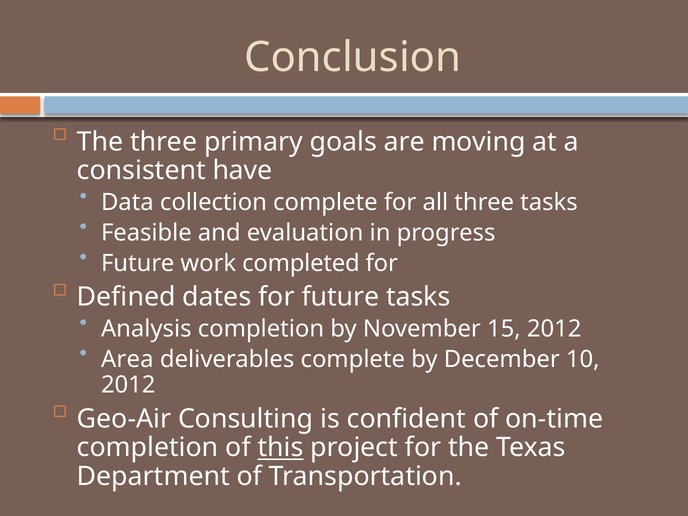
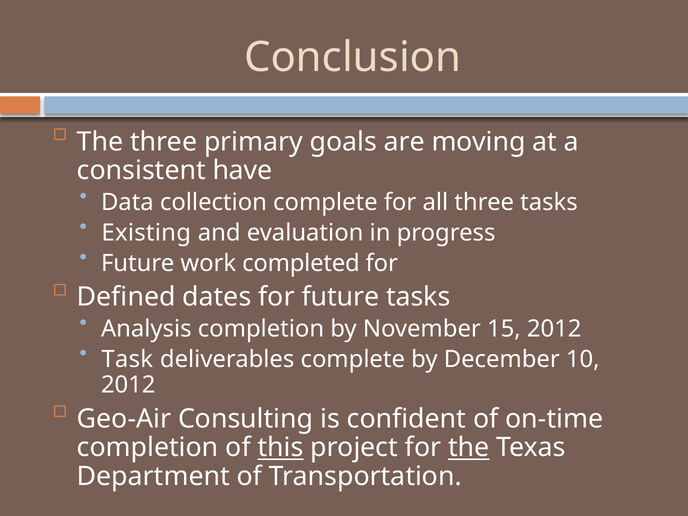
Feasible: Feasible -> Existing (146, 233)
Area: Area -> Task (127, 359)
the underline: none -> present (469, 448)
